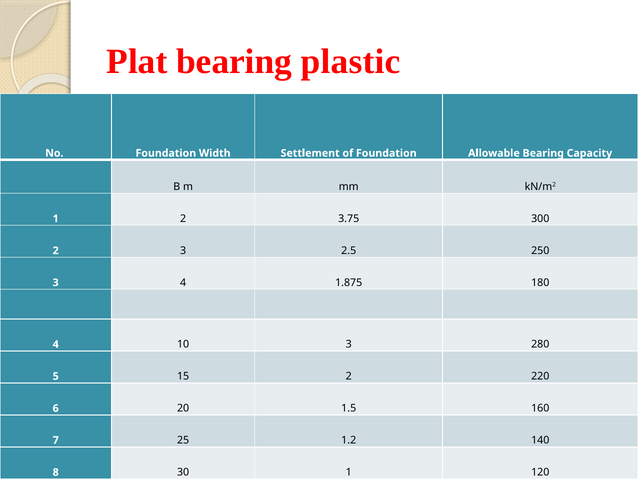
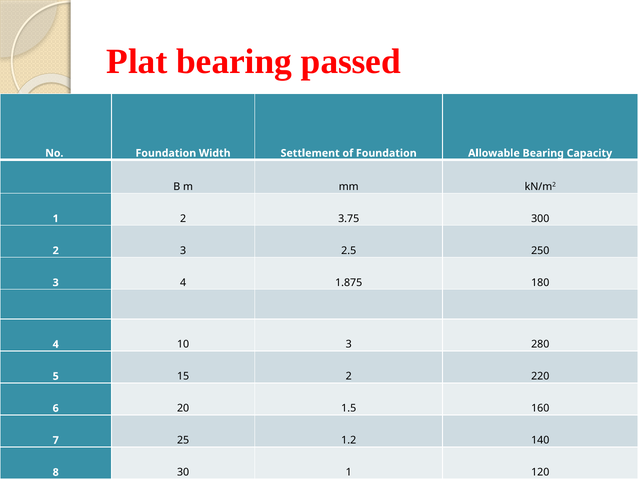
plastic: plastic -> passed (351, 61)
